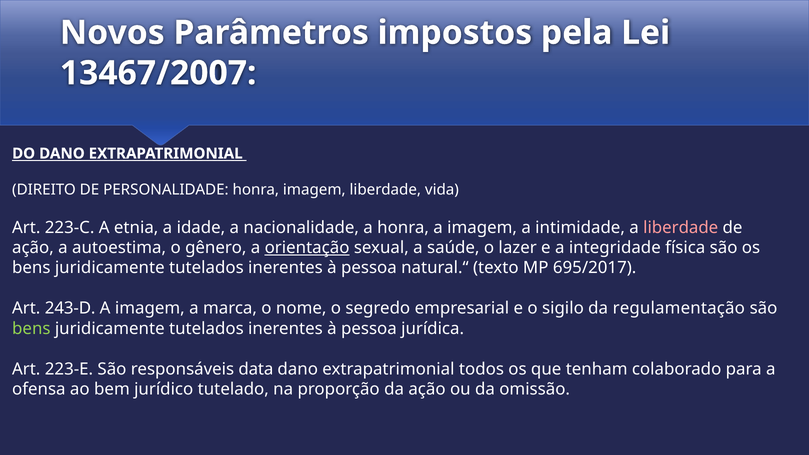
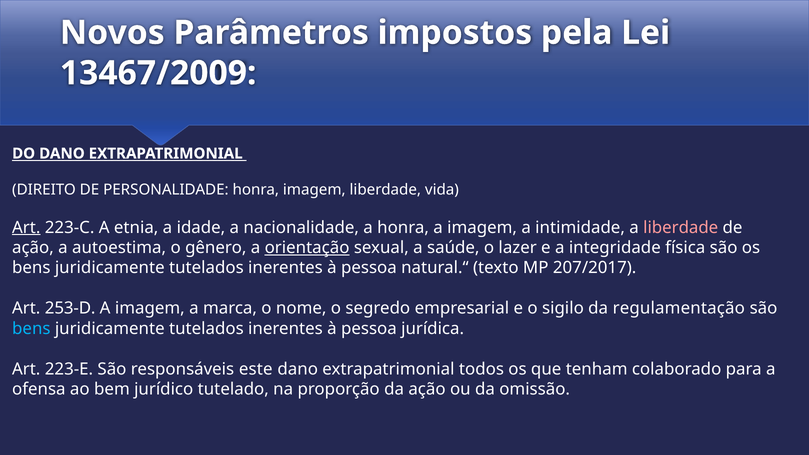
13467/2007: 13467/2007 -> 13467/2009 (158, 73)
Art underline: none -> present (26, 227)
695/2017: 695/2017 -> 207/2017 (595, 268)
243-D: 243-D -> 253-D (70, 308)
bens colour: light green -> light blue (31, 329)
data: data -> este (256, 369)
